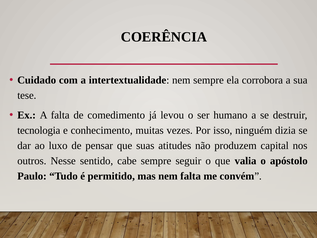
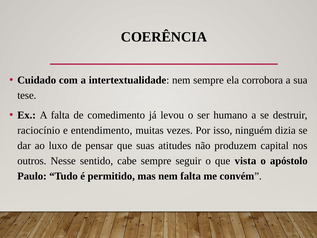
tecnologia: tecnologia -> raciocínio (39, 130)
conhecimento: conhecimento -> entendimento (102, 130)
valia: valia -> vista (245, 161)
